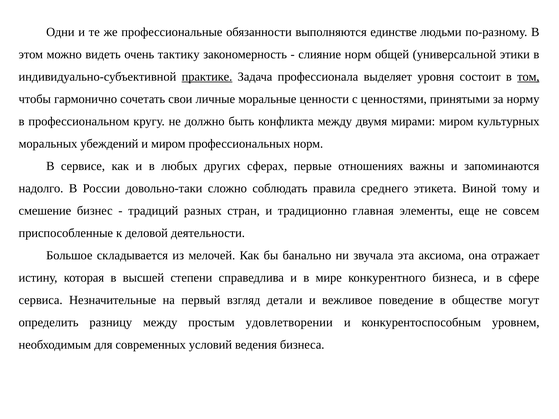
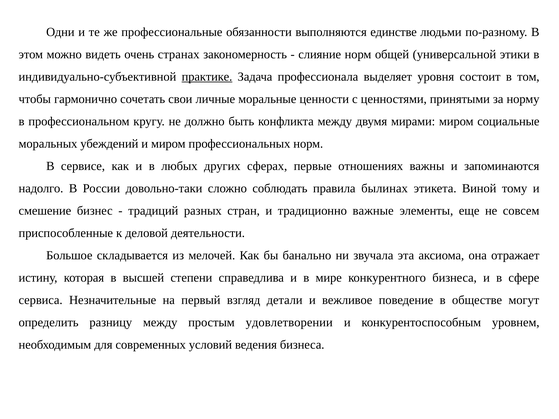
тактику: тактику -> странах (179, 54)
том underline: present -> none (528, 77)
культурных: культурных -> социальные (508, 121)
среднего: среднего -> былинах (385, 188)
главная: главная -> важные (373, 211)
